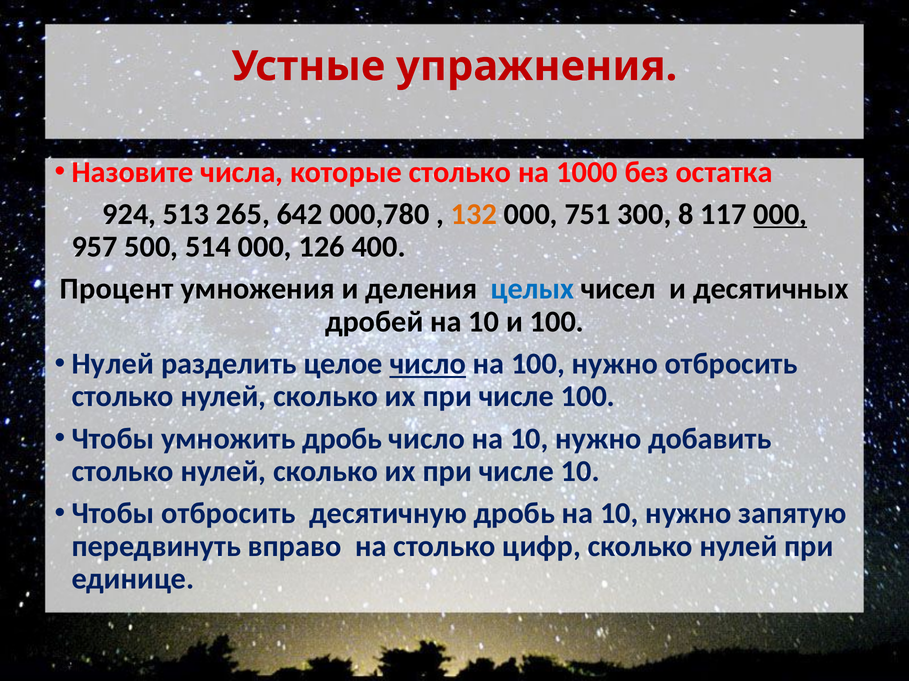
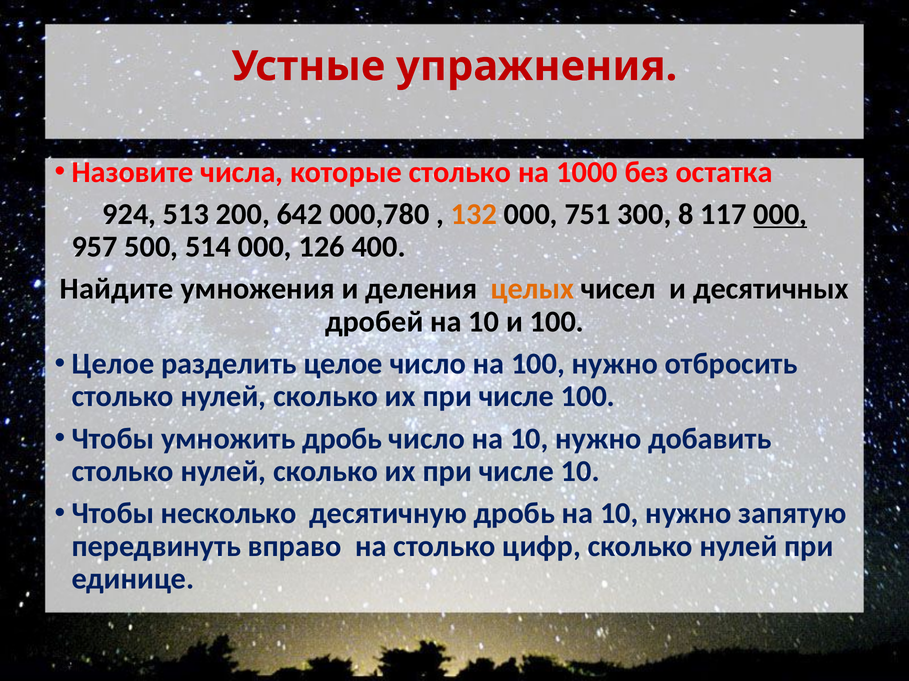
265: 265 -> 200 (243, 214)
Процент: Процент -> Найдите (117, 289)
целых colour: blue -> orange (532, 289)
Нулей: Нулей -> Целое (113, 364)
число underline: present -> none (428, 364)
Чтобы отбросить: отбросить -> несколько (229, 514)
